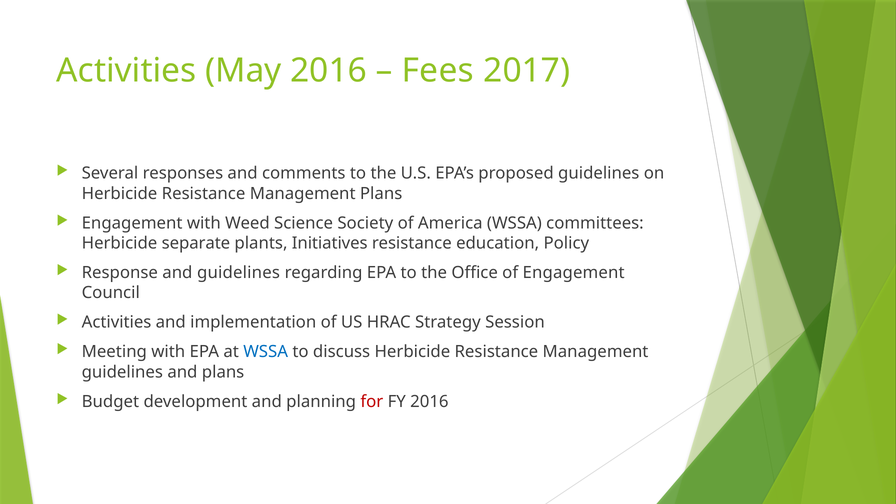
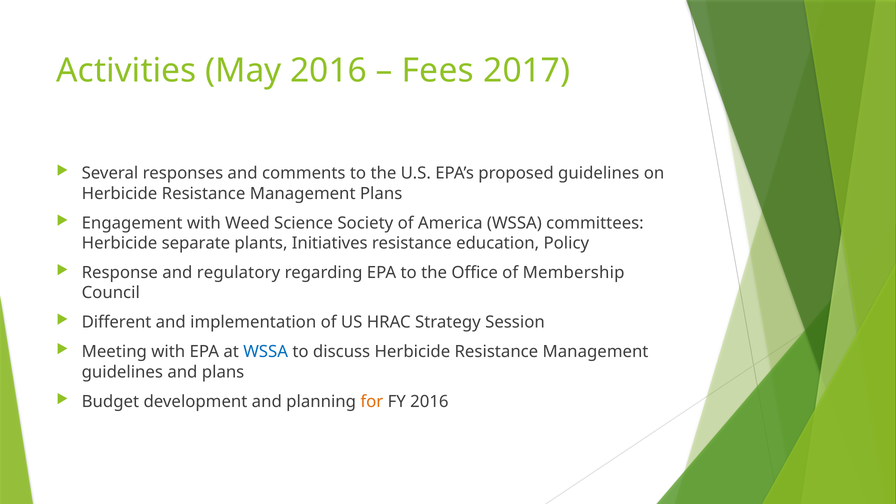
and guidelines: guidelines -> regulatory (239, 273)
of Engagement: Engagement -> Membership (574, 273)
Activities: Activities -> Different (117, 322)
for colour: red -> orange (372, 402)
